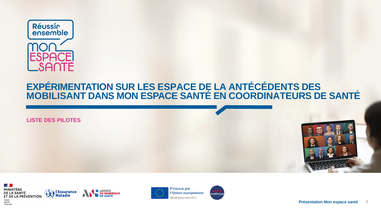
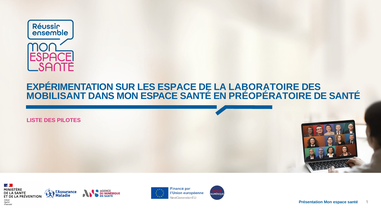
ANTÉCÉDENTS: ANTÉCÉDENTS -> LABORATOIRE (264, 87)
COORDINATEURS: COORDINATEURS -> PRÉOPÉRATOIRE (270, 96)
